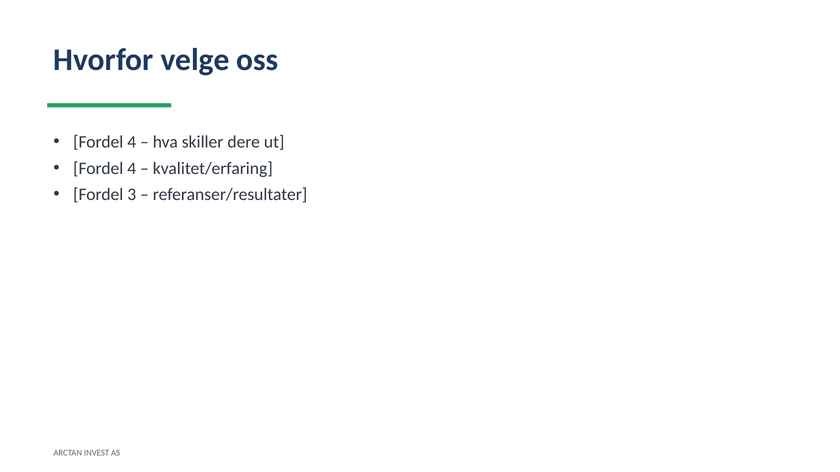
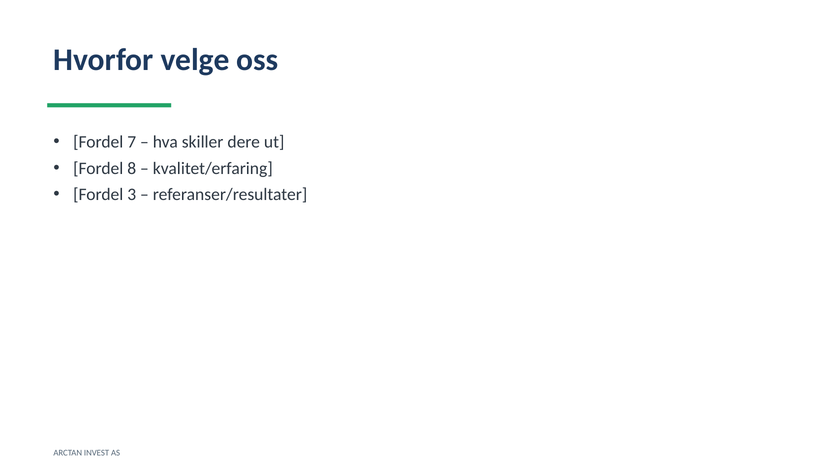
4: 4 -> 7 (132, 142)
4: 4 -> 8 (132, 169)
